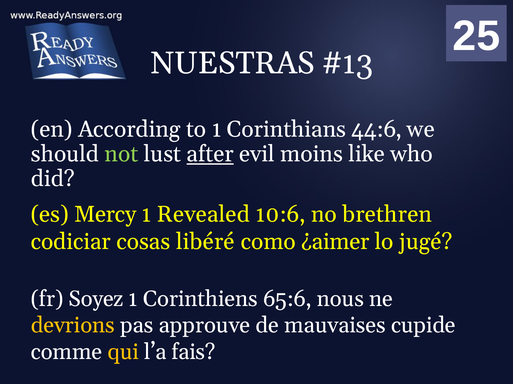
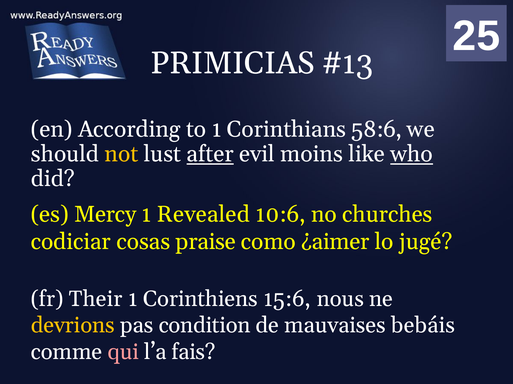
NUESTRAS: NUESTRAS -> PRIMICIAS (233, 63)
44:6: 44:6 -> 58:6 (377, 130)
not colour: light green -> yellow (121, 154)
who underline: none -> present (412, 154)
brethren: brethren -> churches (387, 215)
libéré: libéré -> praise (206, 242)
Soyez: Soyez -> Their (96, 299)
65:6: 65:6 -> 15:6 (287, 299)
approuve: approuve -> condition (205, 326)
cupide: cupide -> bebáis (423, 326)
qui colour: yellow -> pink (123, 353)
